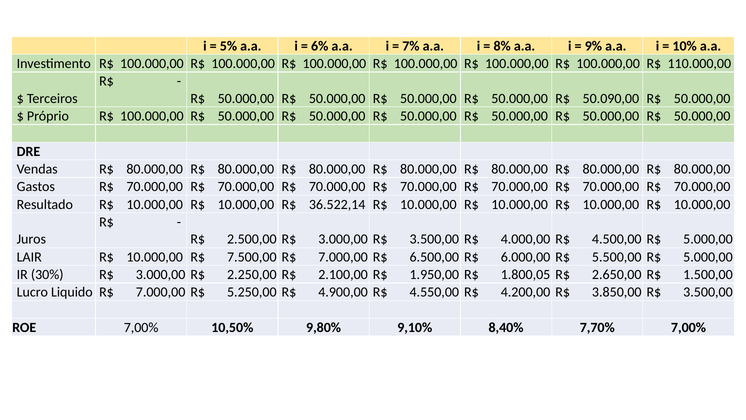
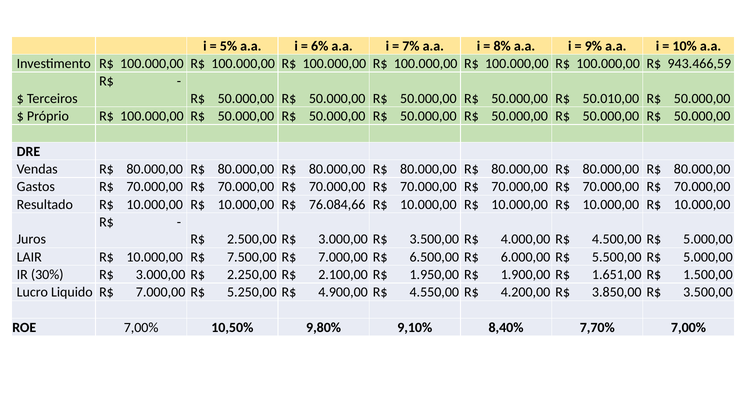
110.000,00: 110.000,00 -> 943.466,59 (699, 64)
50.090,00: 50.090,00 -> 50.010,00 (611, 98)
36.522,14: 36.522,14 -> 76.084,66 (337, 204)
1.800,05: 1.800,05 -> 1.900,00 (526, 274)
2.650,00: 2.650,00 -> 1.651,00 (617, 274)
